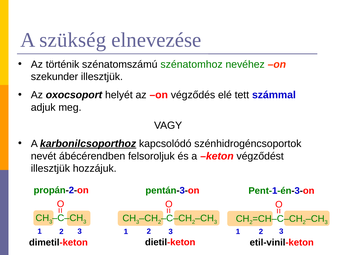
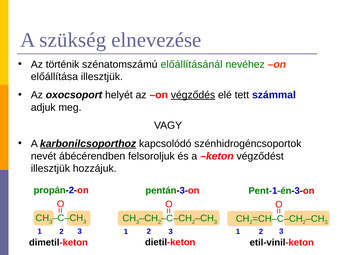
szénatomhoz: szénatomhoz -> előállításánál (192, 64)
szekunder: szekunder -> előállítása (54, 77)
végződés underline: none -> present (193, 95)
